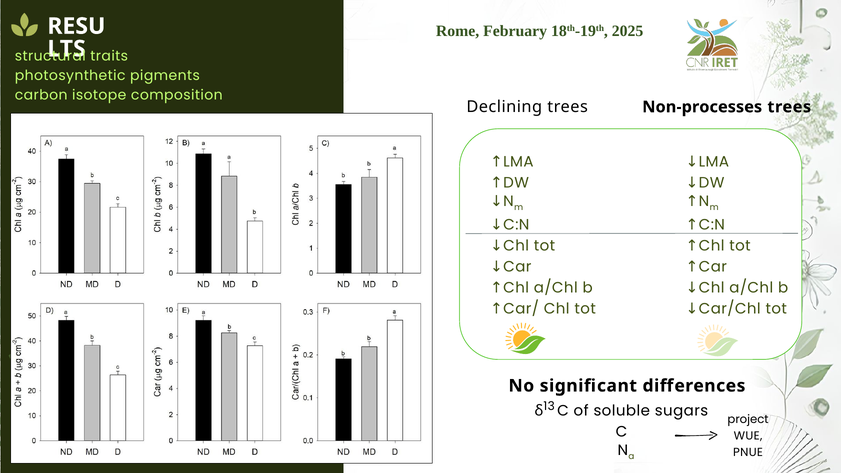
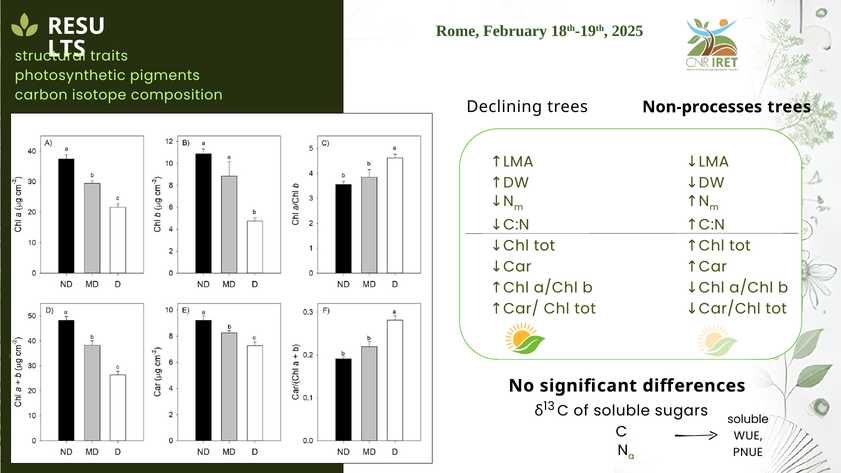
project: project -> soluble (748, 420)
